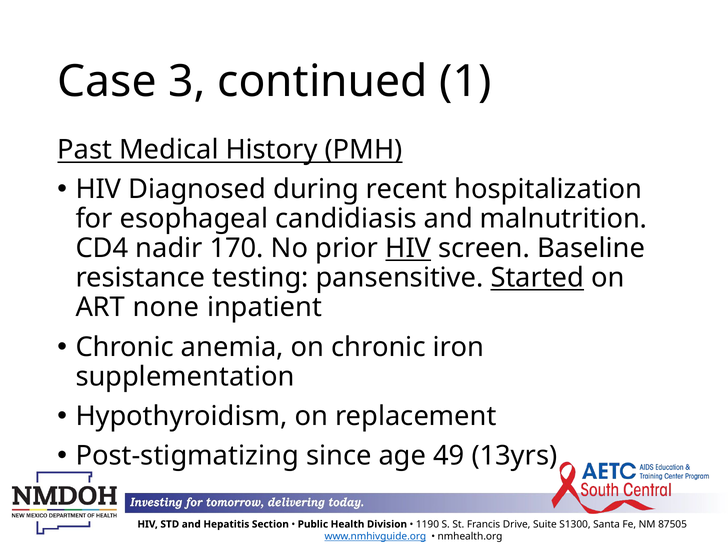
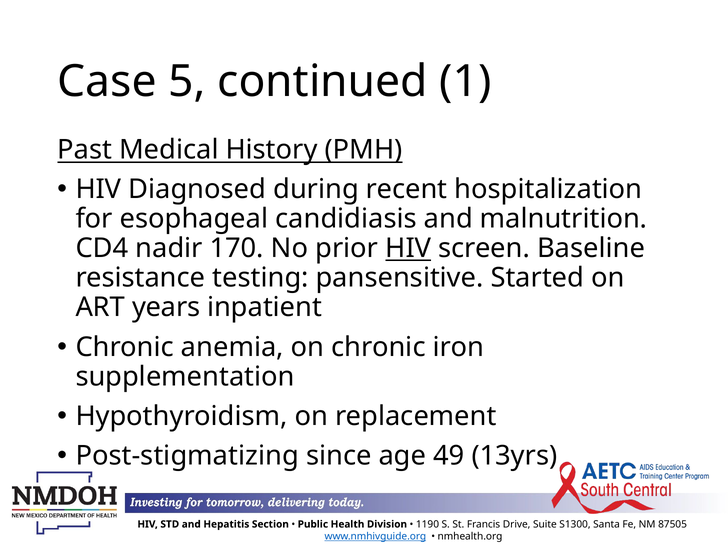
3: 3 -> 5 (187, 82)
Started underline: present -> none (537, 278)
none: none -> years (166, 307)
